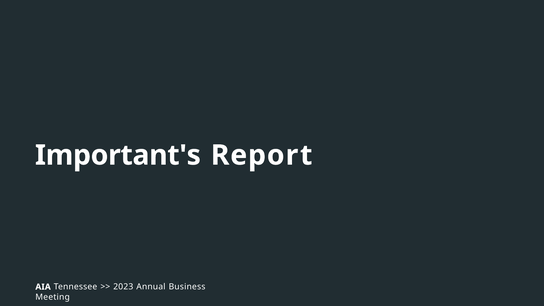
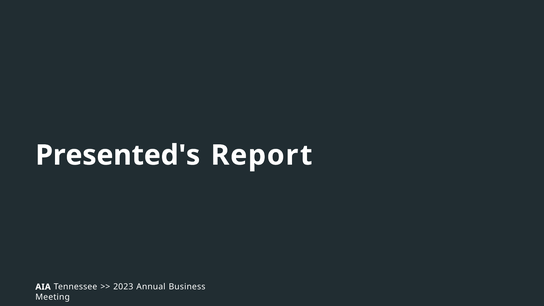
Important's: Important's -> Presented's (118, 155)
